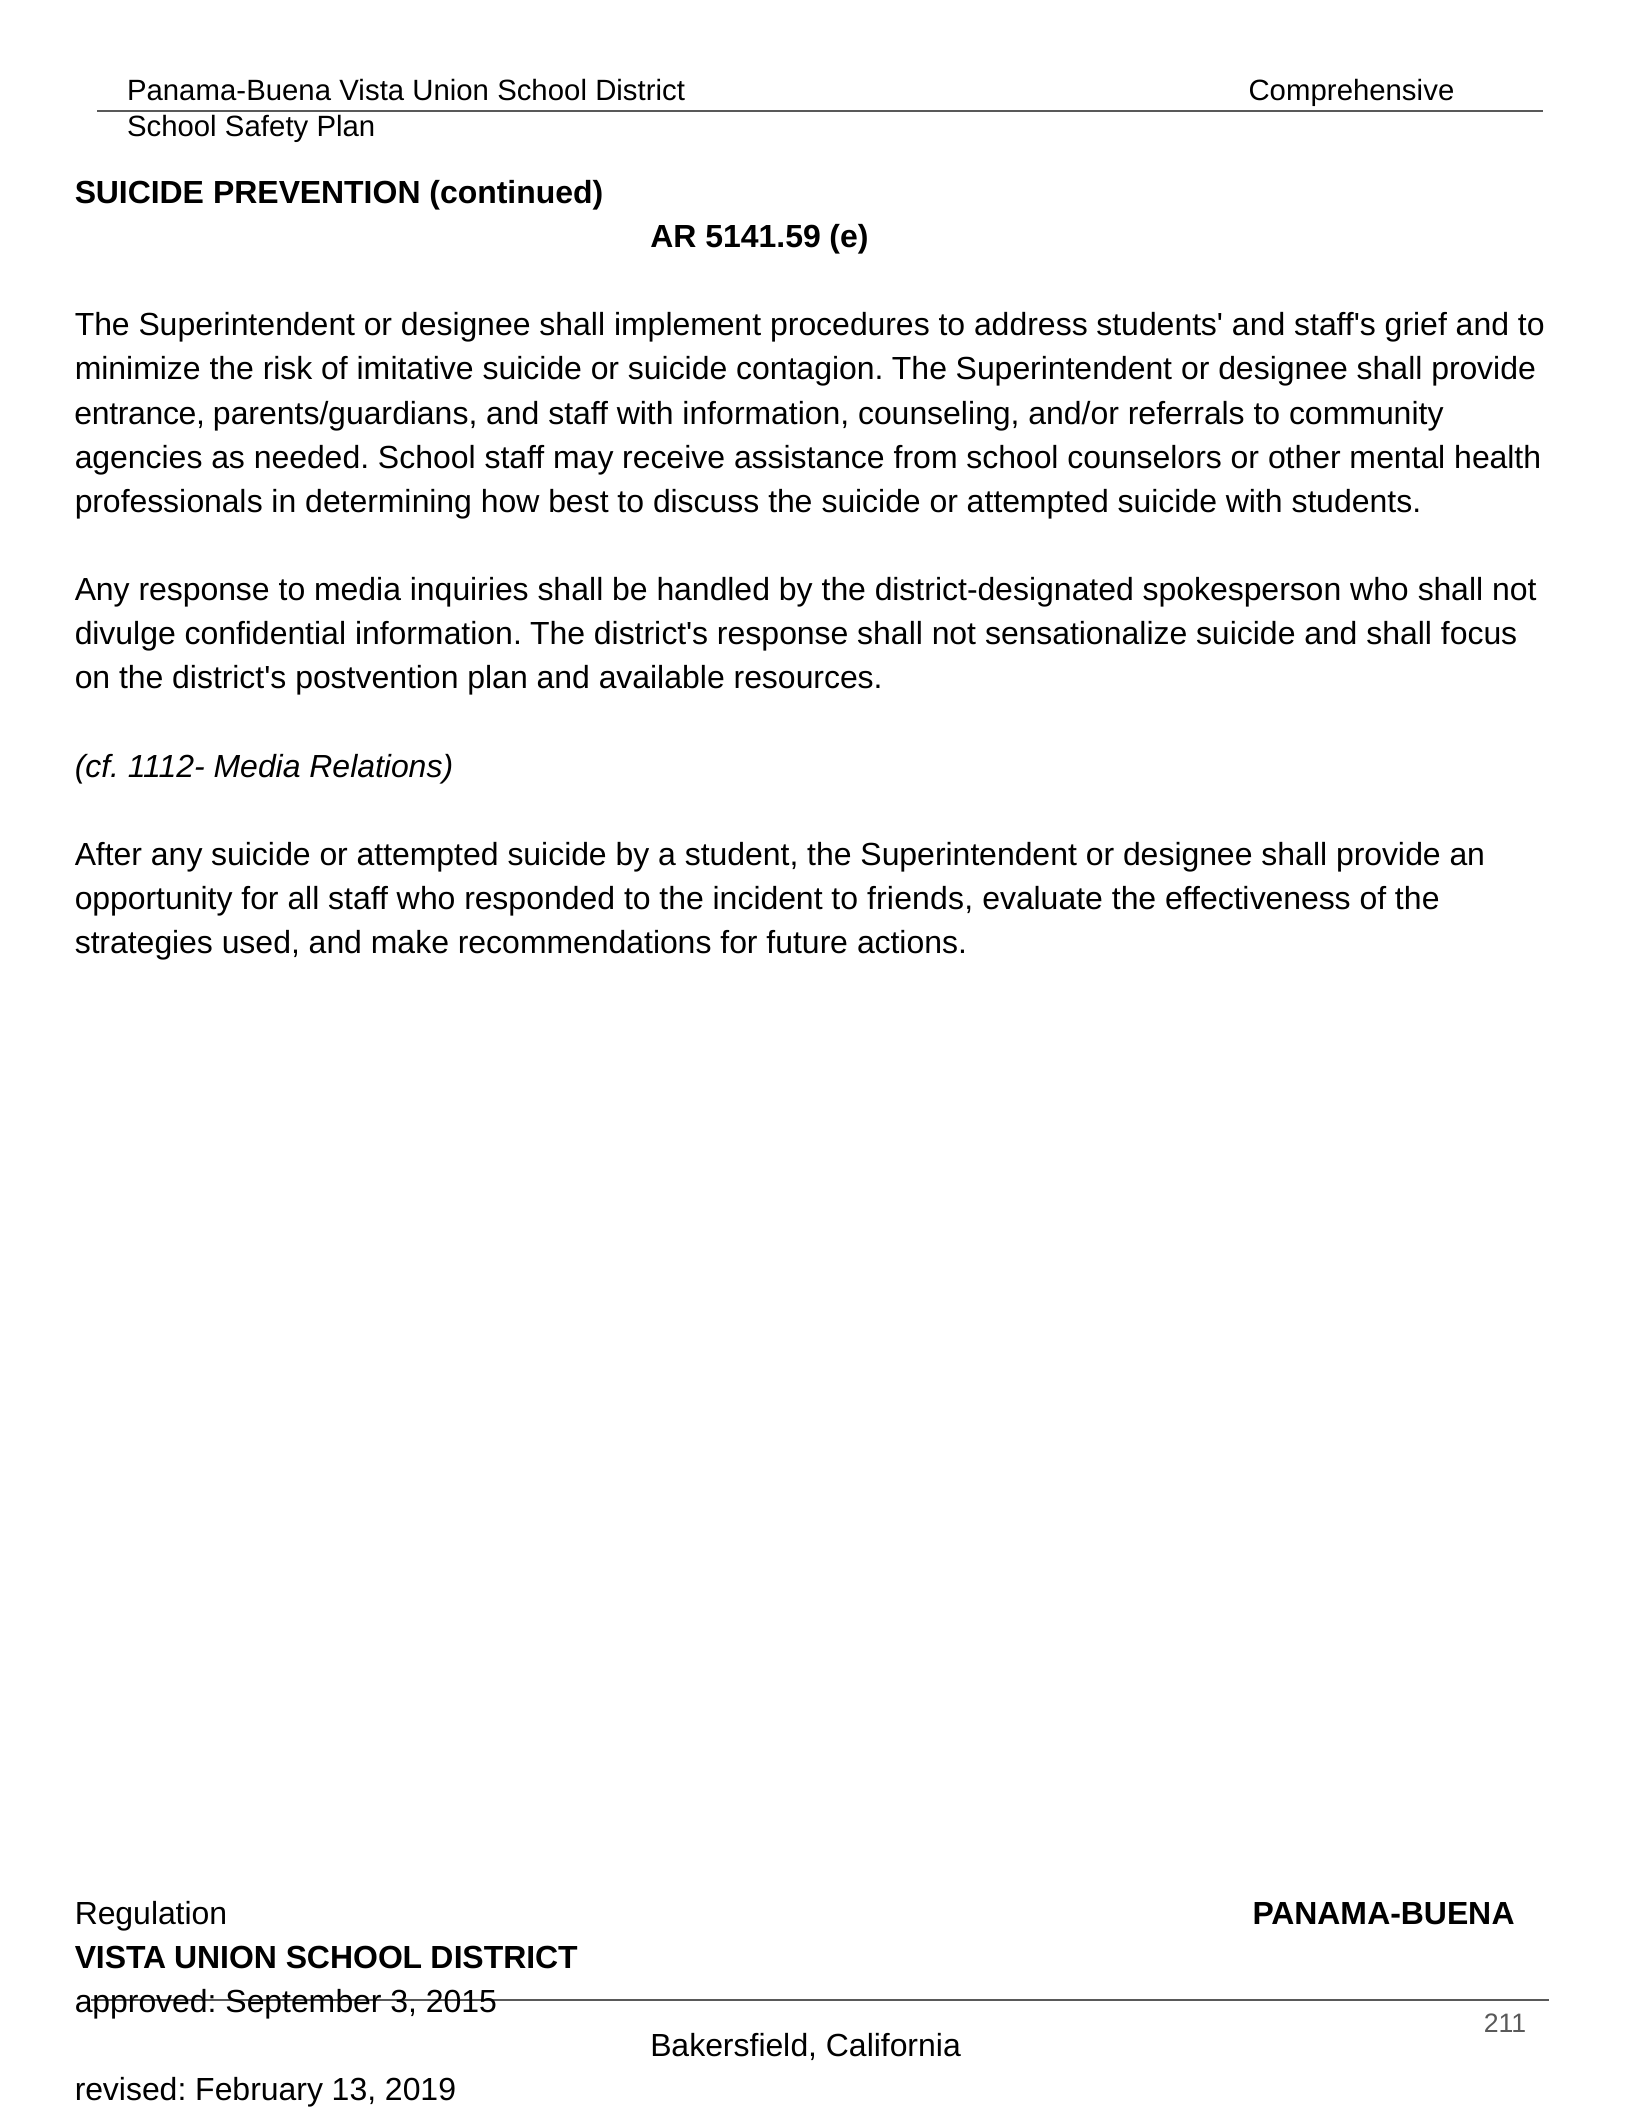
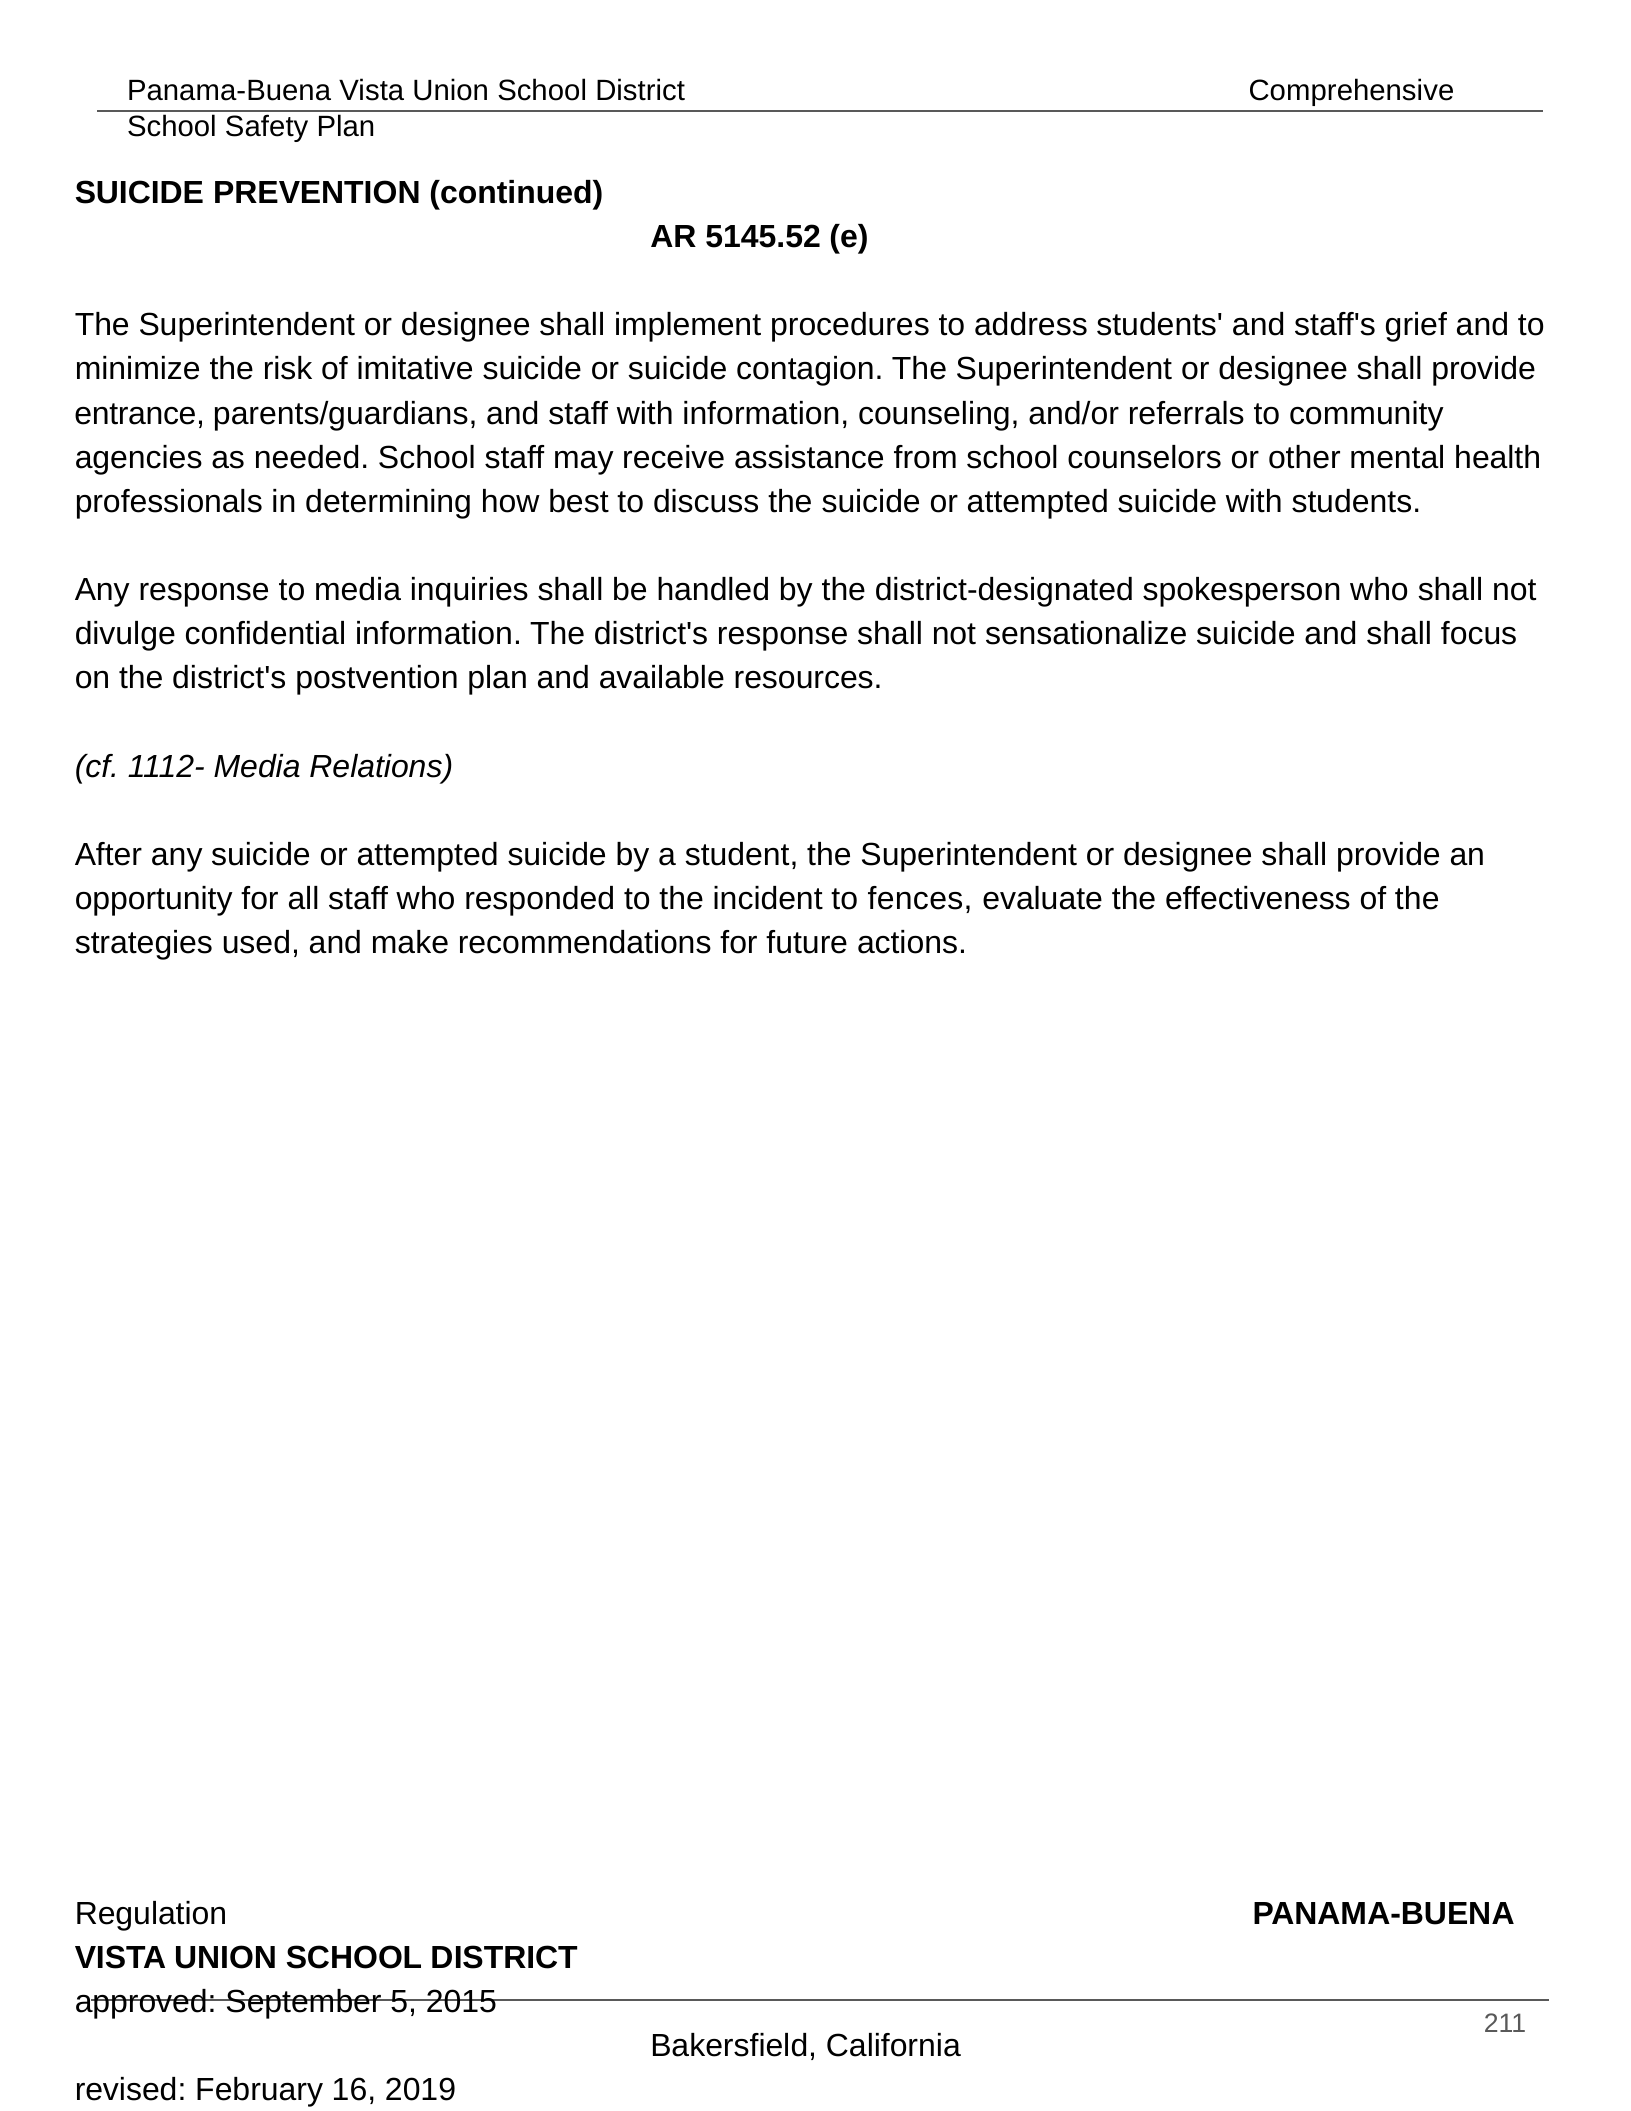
5141.59: 5141.59 -> 5145.52 (763, 237)
friends: friends -> fences (920, 899)
3: 3 -> 5 (404, 2002)
13: 13 -> 16 (354, 2090)
